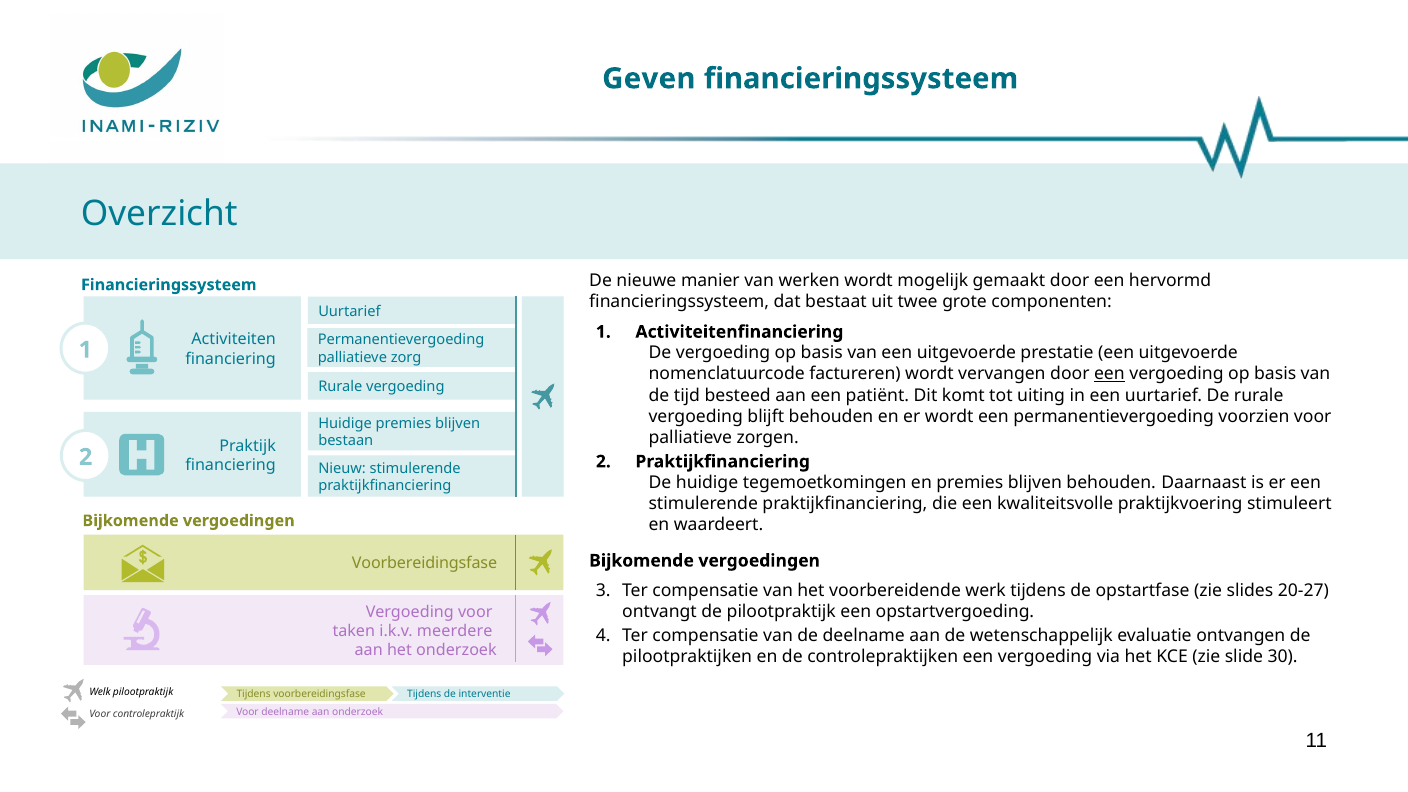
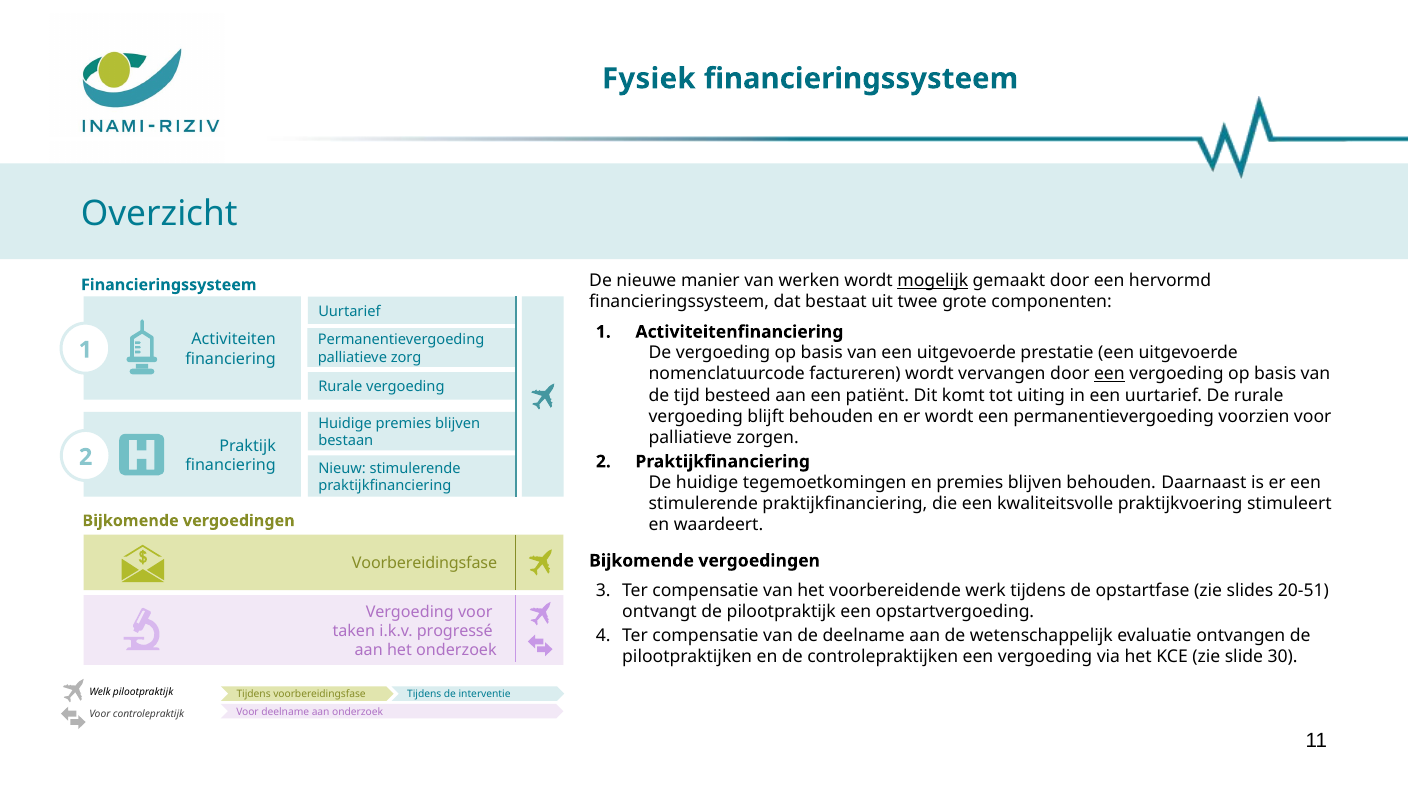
Geven: Geven -> Fysiek (649, 79)
mogelijk underline: none -> present (933, 281)
20-27: 20-27 -> 20-51 (1303, 591)
meerdere: meerdere -> progressé (455, 631)
